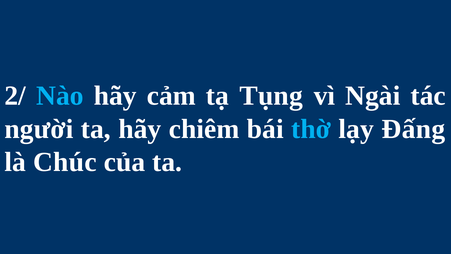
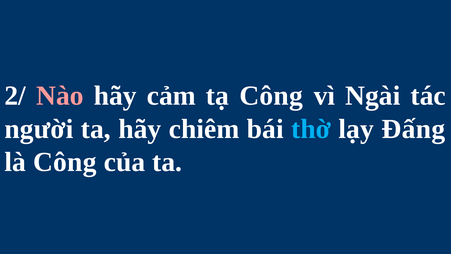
Nào colour: light blue -> pink (60, 96)
tạ Tụng: Tụng -> Công (271, 96)
là Chúc: Chúc -> Công (65, 162)
